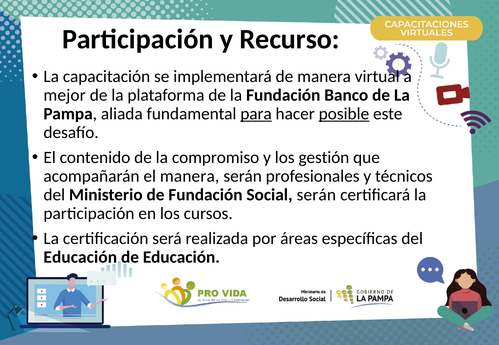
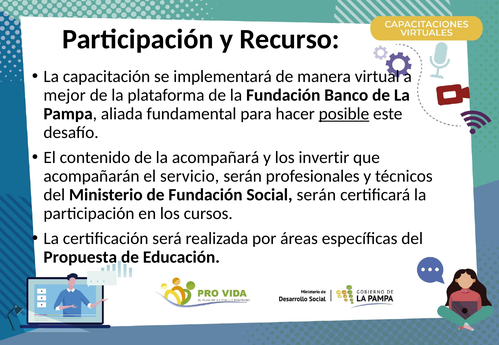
para underline: present -> none (256, 114)
compromiso: compromiso -> acompañará (216, 158)
gestión: gestión -> invertir (324, 158)
el manera: manera -> servicio (190, 176)
Educación: Educación -> Propuesta (80, 257)
